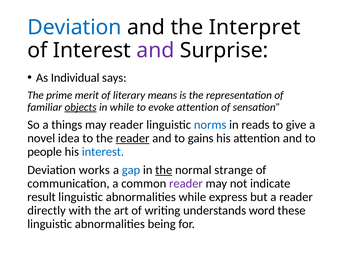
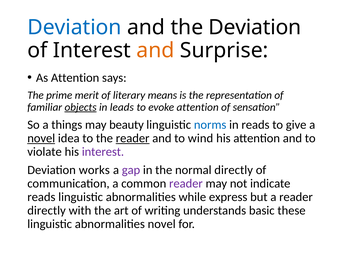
the Interpret: Interpret -> Deviation (255, 27)
and colour: purple -> orange (155, 50)
As Individual: Individual -> Attention (75, 78)
in while: while -> leads (122, 107)
may reader: reader -> beauty (127, 125)
novel underline: none -> present (41, 138)
gains: gains -> wind (201, 138)
people: people -> violate (45, 152)
interest colour: blue -> purple (103, 152)
gap colour: blue -> purple (131, 170)
the underline: present -> none (164, 170)
normal strange: strange -> directly (234, 170)
result: result -> reads (41, 197)
word: word -> basic (262, 211)
abnormalities being: being -> novel (162, 224)
